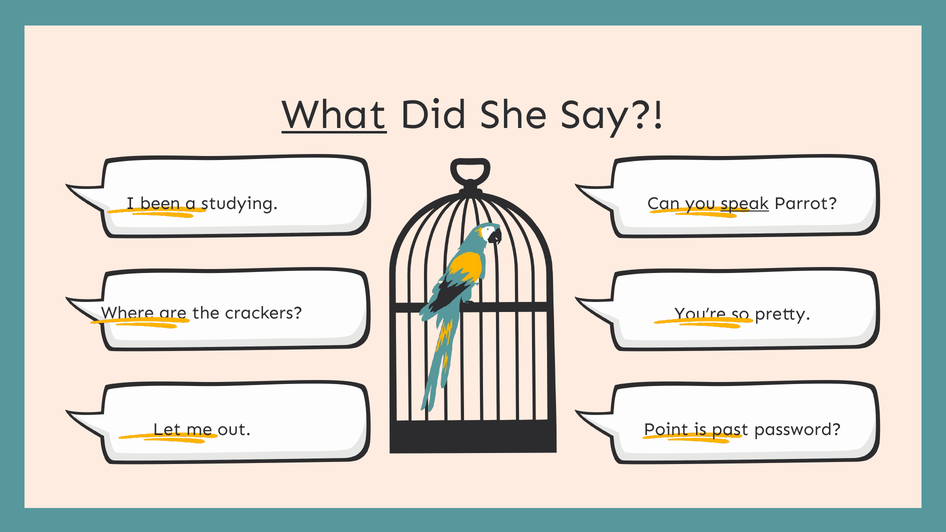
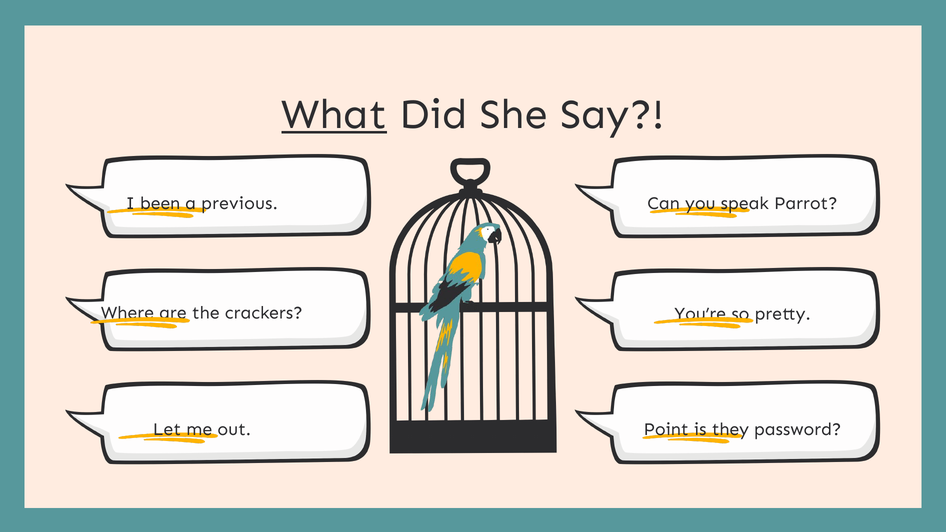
studying: studying -> previous (240, 203)
speak underline: present -> none (745, 203)
past: past -> they (730, 429)
